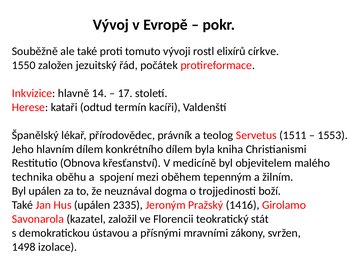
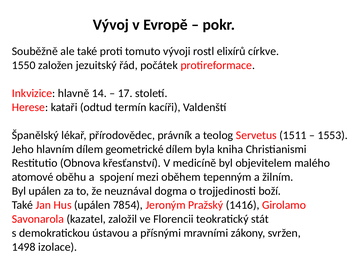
konkrétního: konkrétního -> geometrické (135, 149)
technika: technika -> atomové (33, 177)
2335: 2335 -> 7854 (128, 205)
